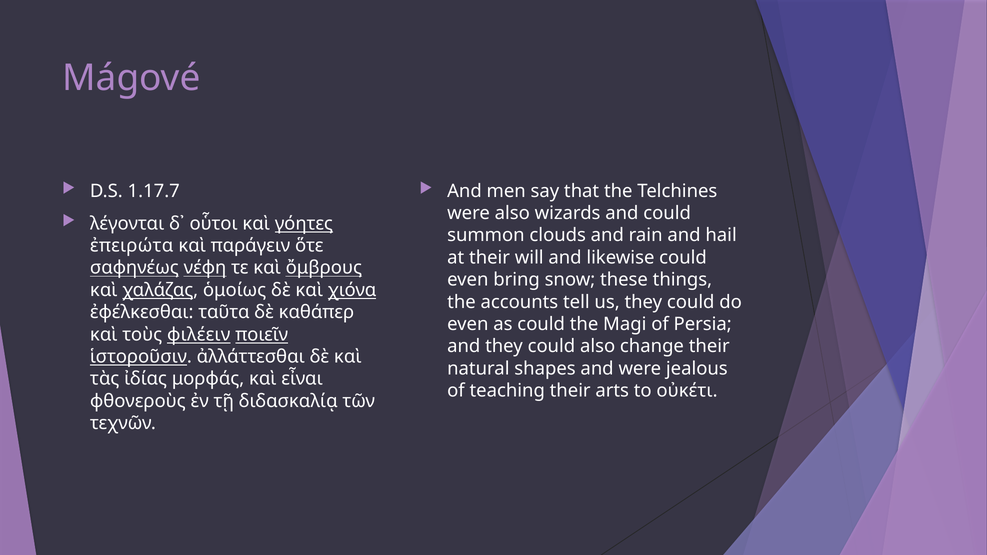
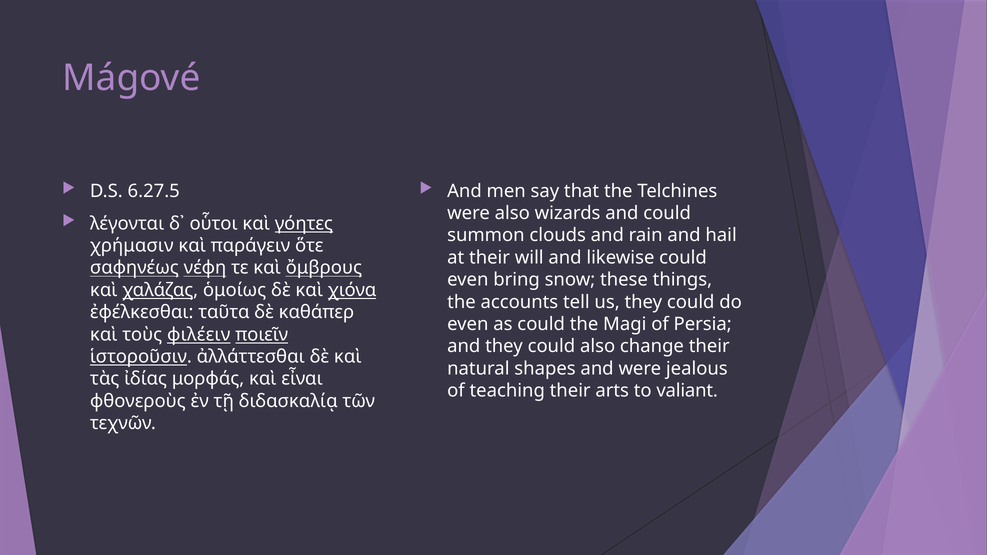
1.17.7: 1.17.7 -> 6.27.5 (154, 191)
ἐπειρώτα: ἐπειρώτα -> χρήμασιν (132, 246)
οὐκέτι: οὐκέτι -> valiant (687, 391)
